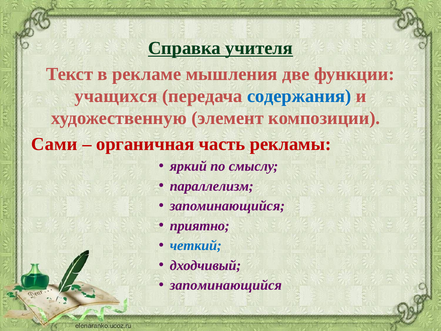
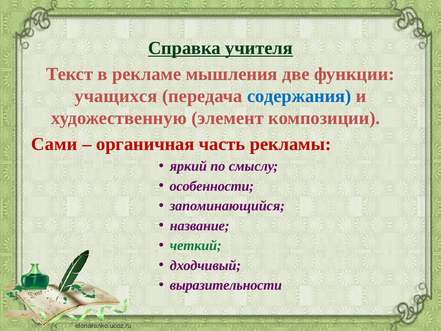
параллелизм: параллелизм -> особенности (212, 186)
приятно: приятно -> название (200, 226)
четкий colour: blue -> green (196, 245)
запоминающийся: запоминающийся -> выразительности (226, 285)
